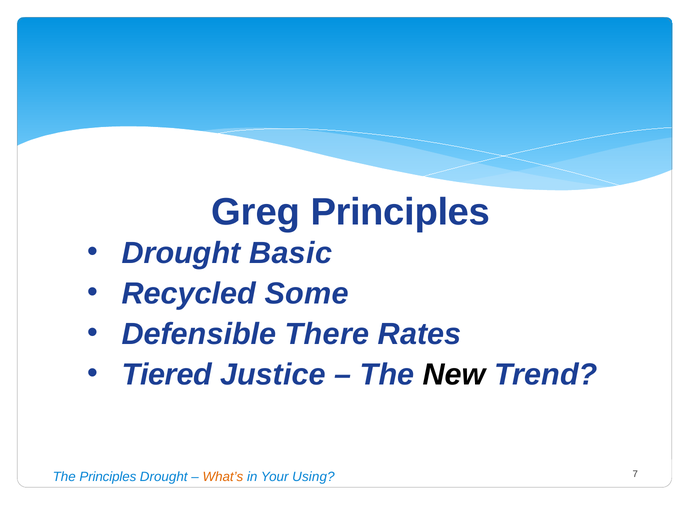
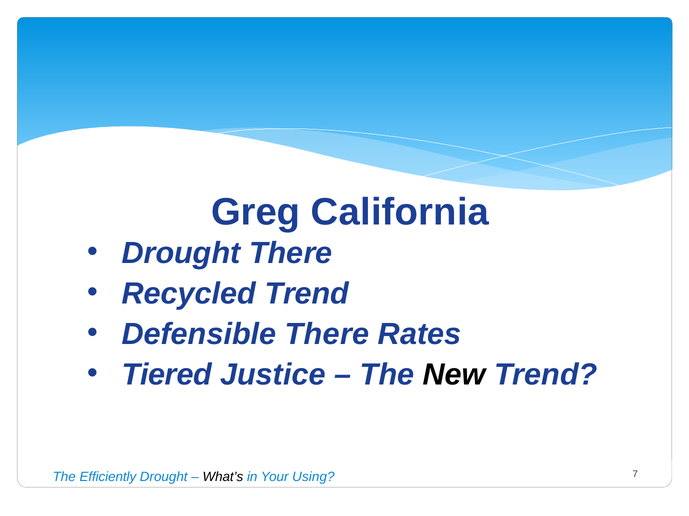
Greg Principles: Principles -> California (400, 212)
Drought Basic: Basic -> There (291, 253)
Recycled Some: Some -> Trend (307, 294)
The Principles: Principles -> Efficiently (108, 477)
What’s colour: orange -> black (223, 477)
